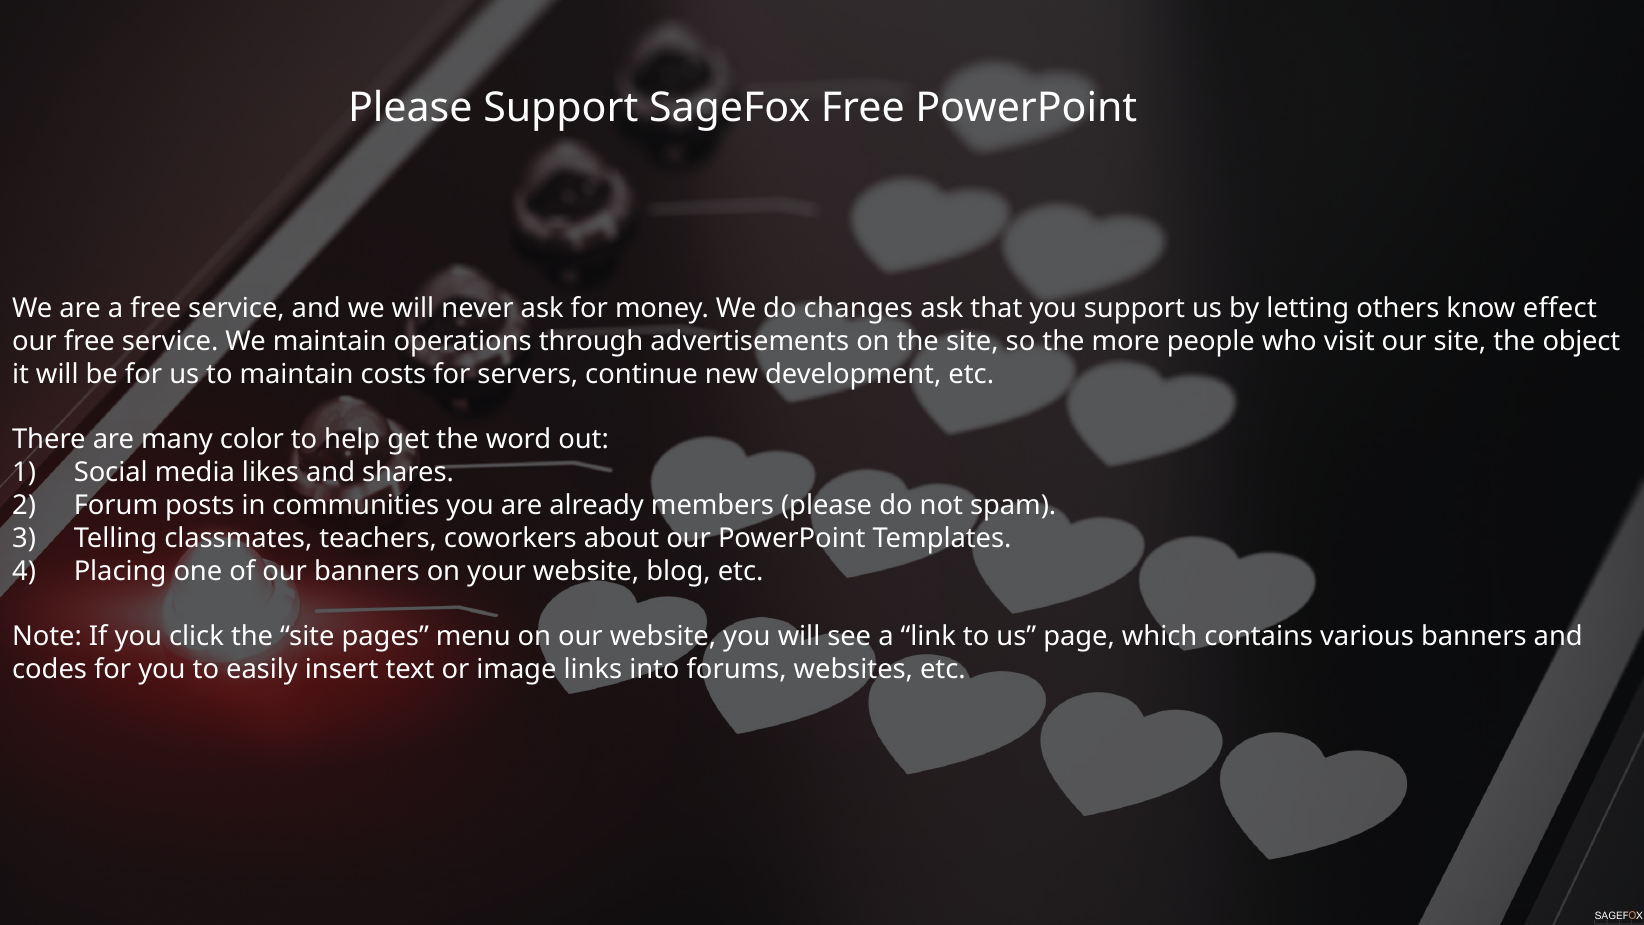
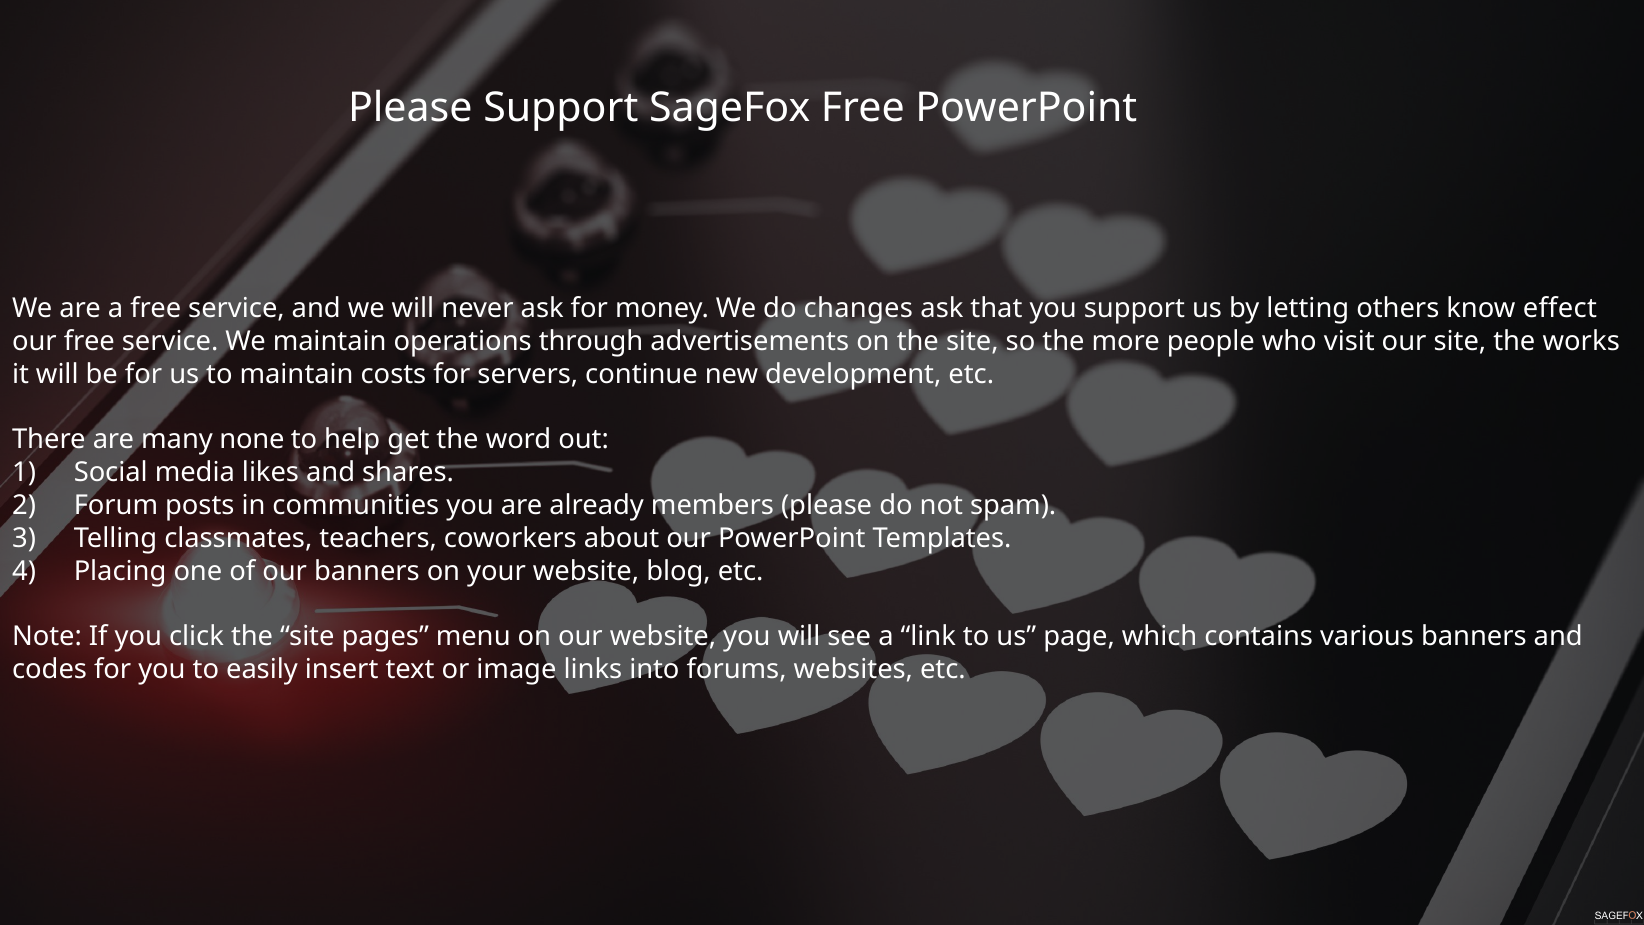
object: object -> works (1581, 341)
color: color -> none (252, 440)
